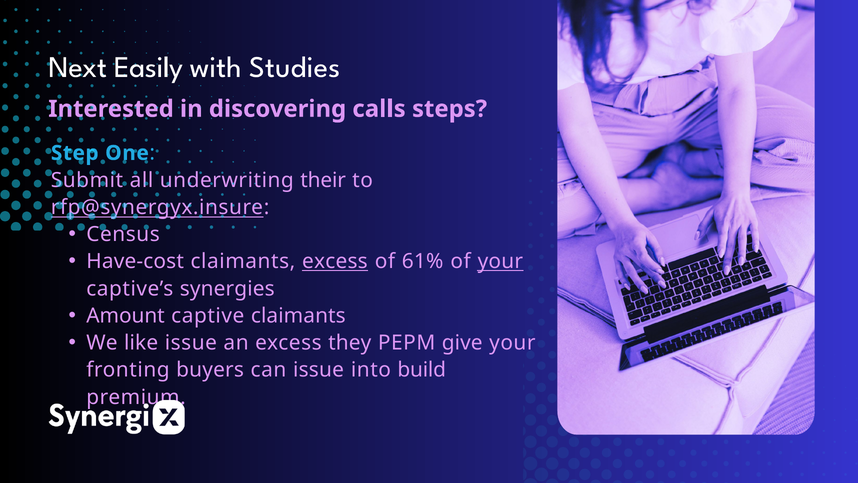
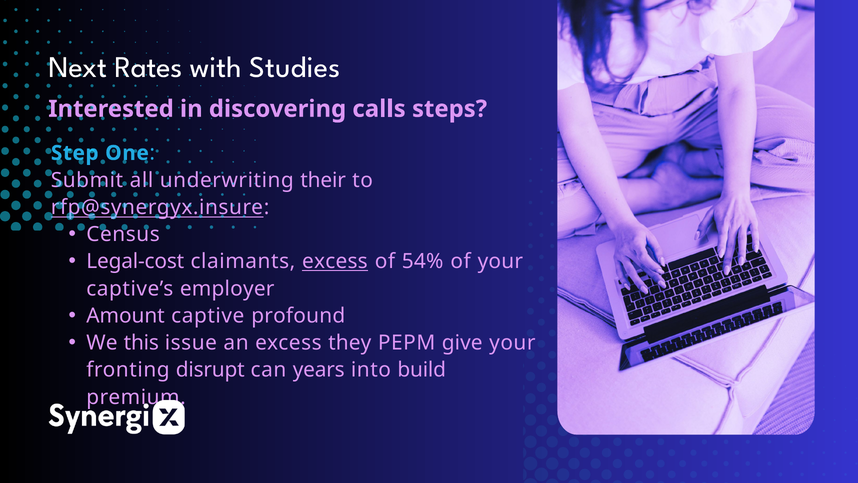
Easily: Easily -> Rates (148, 67)
Have-cost: Have-cost -> Legal-cost (135, 261)
61%: 61% -> 54% (423, 261)
your underline: present -> none (500, 261)
synergies: synergies -> employer (227, 288)
captive claimants: claimants -> profound (298, 316)
like: like -> this (141, 343)
buyers: buyers -> disrupt (210, 370)
can issue: issue -> years (319, 370)
